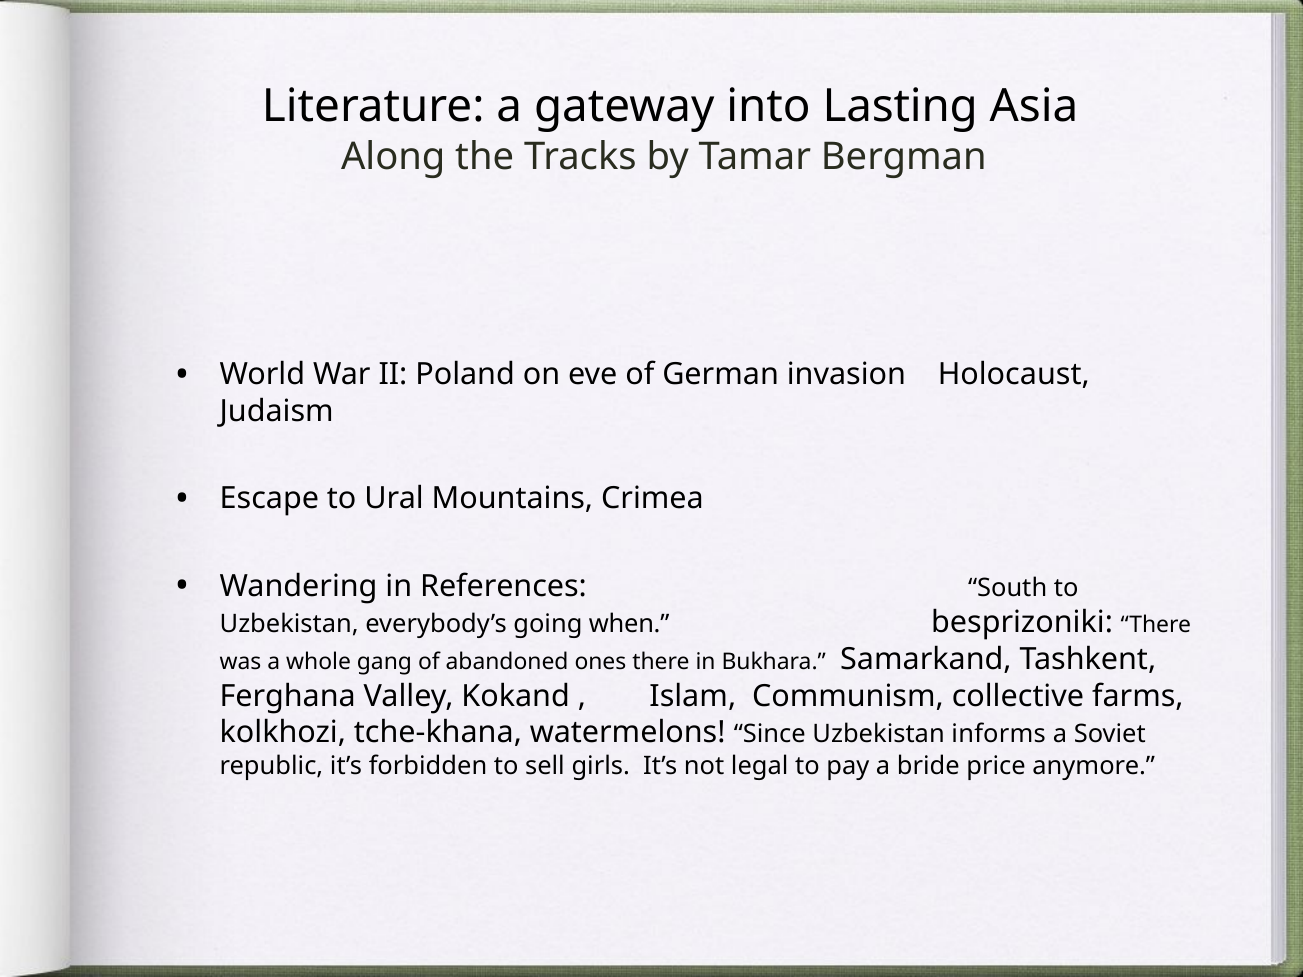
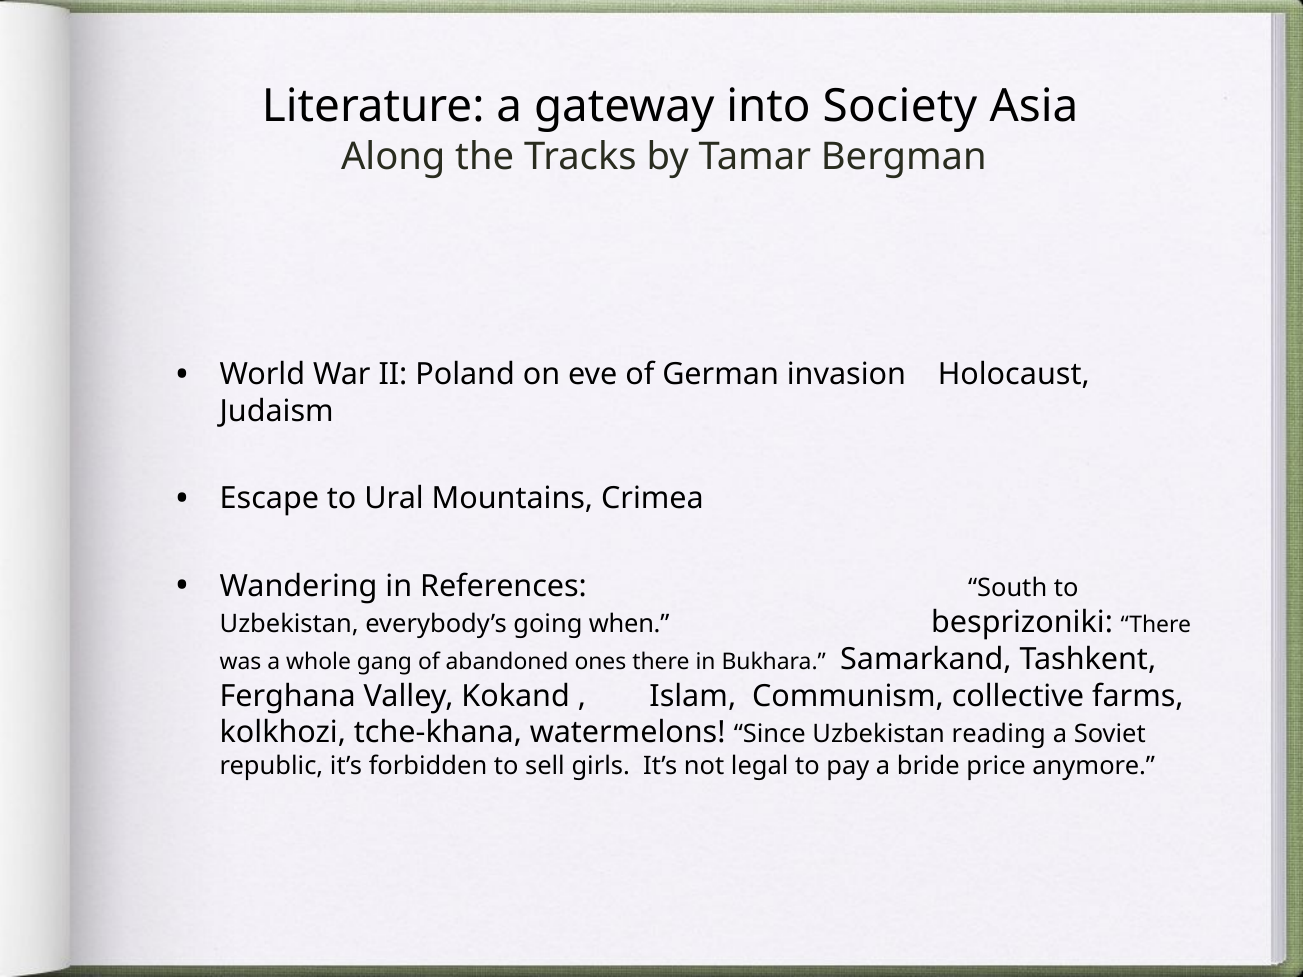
Lasting: Lasting -> Society (900, 107)
informs: informs -> reading (999, 734)
